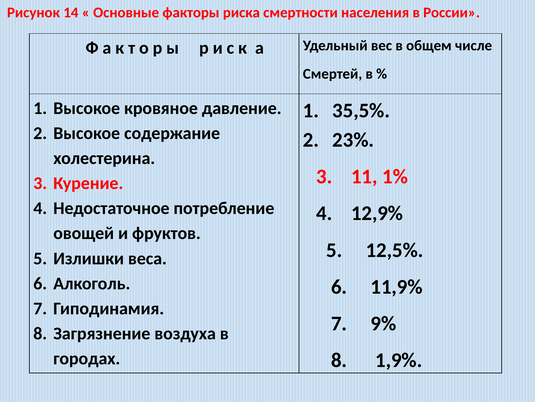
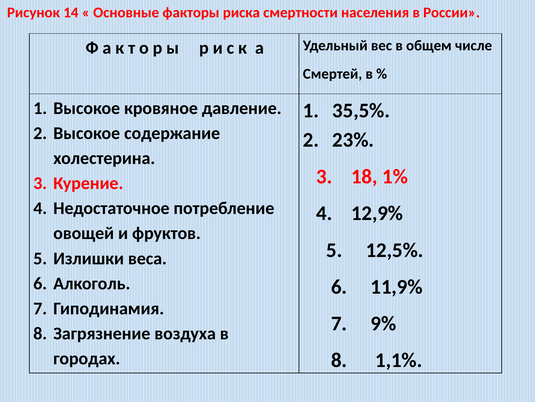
11: 11 -> 18 (364, 176)
1,9%: 1,9% -> 1,1% (399, 360)
